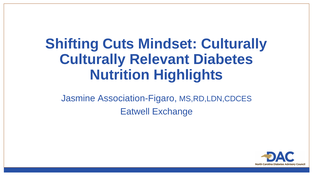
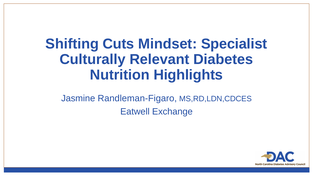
Mindset Culturally: Culturally -> Specialist (234, 44)
Association-Figaro: Association-Figaro -> Randleman-Figaro (137, 99)
